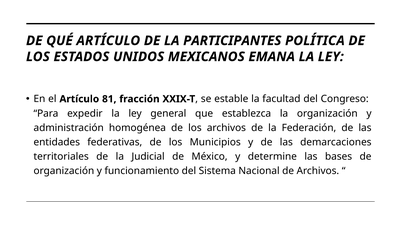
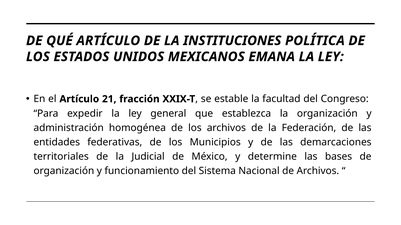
PARTICIPANTES: PARTICIPANTES -> INSTITUCIONES (232, 41)
81: 81 -> 21 (109, 99)
